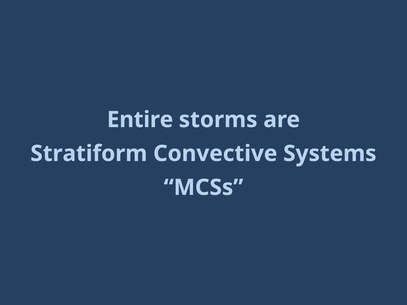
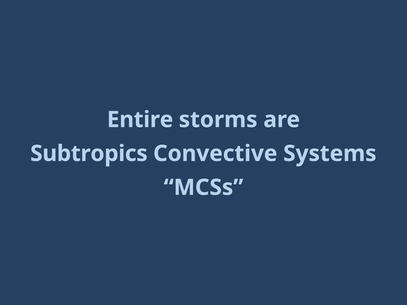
Stratiform: Stratiform -> Subtropics (89, 154)
